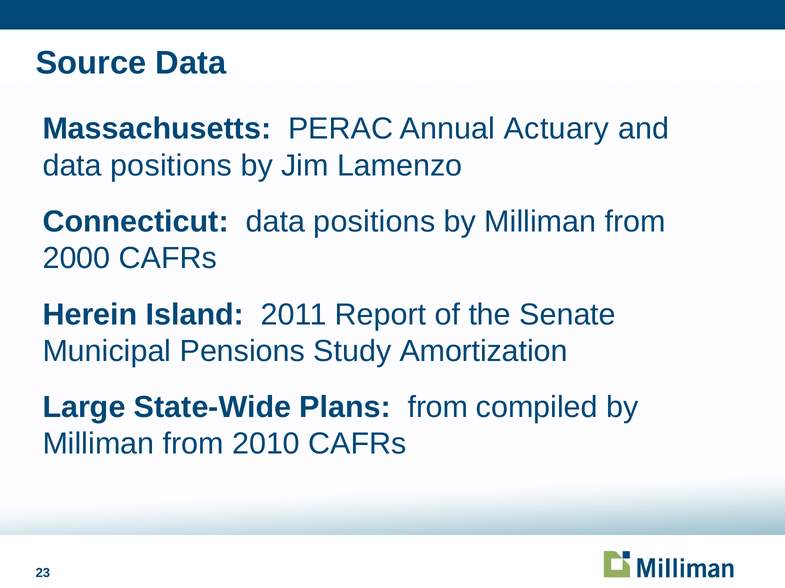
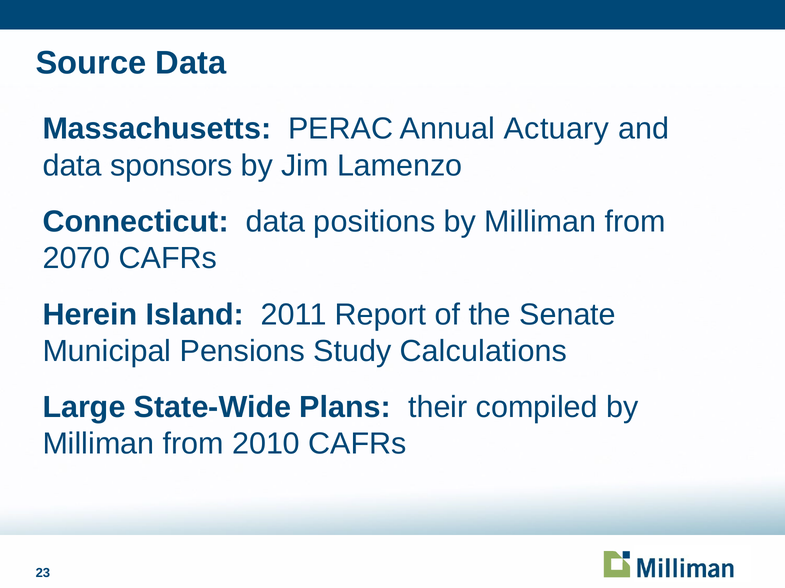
positions: positions -> sponsors (171, 166)
2000: 2000 -> 2070 (77, 259)
Amortization: Amortization -> Calculations (483, 352)
Plans from: from -> their (438, 408)
